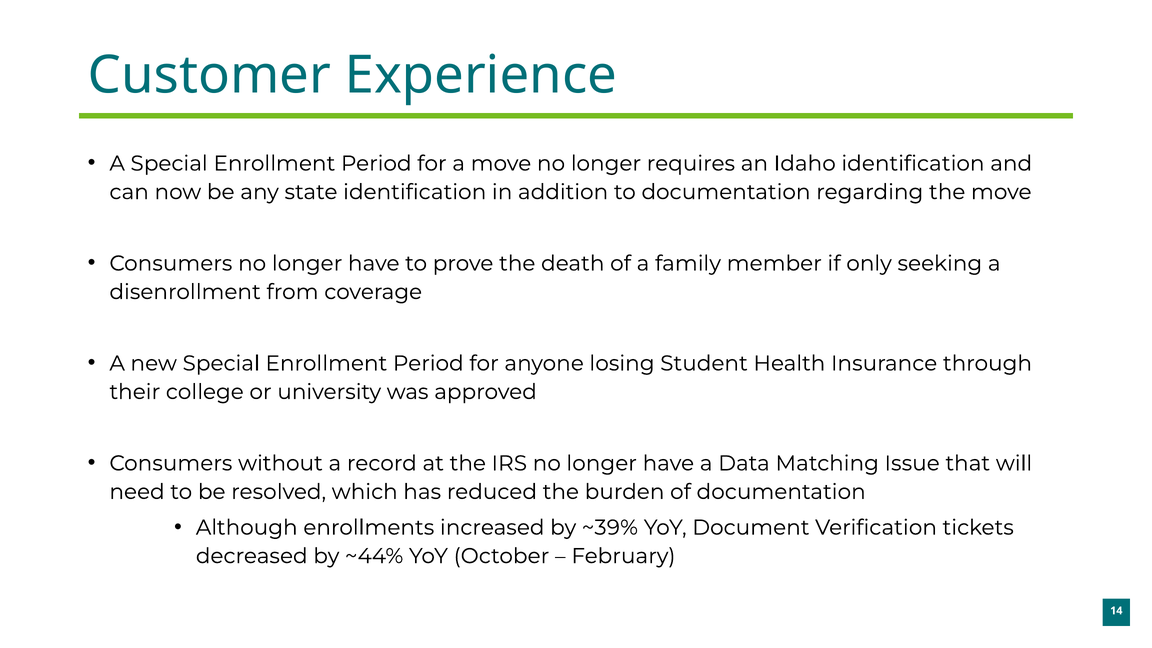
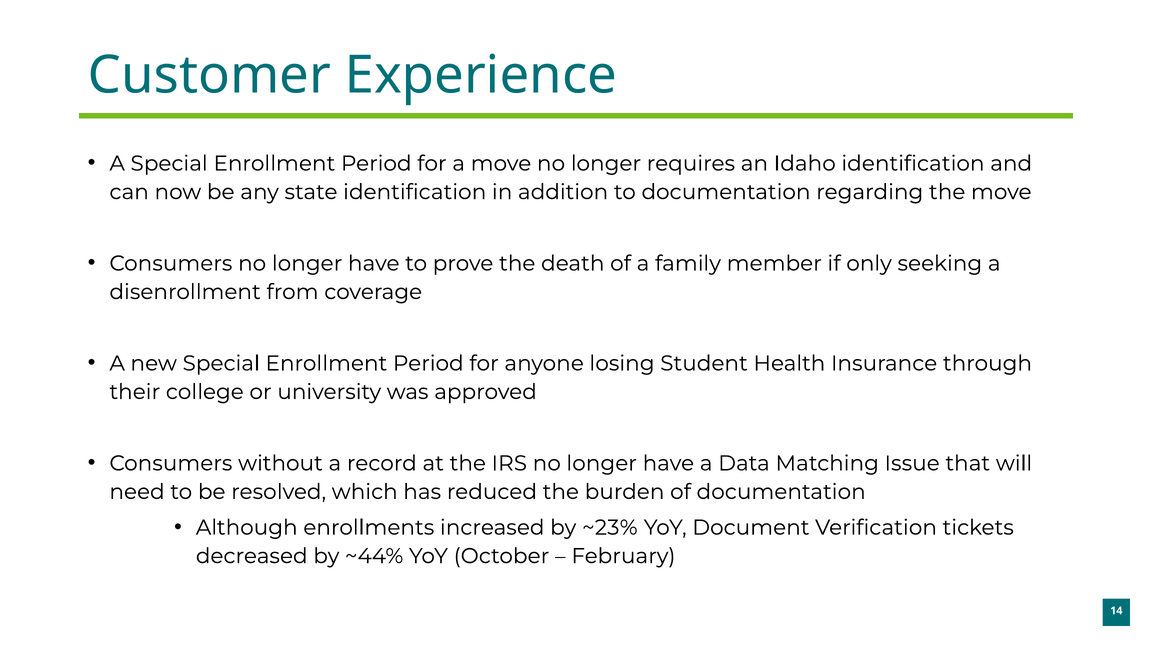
~39%: ~39% -> ~23% (610, 528)
